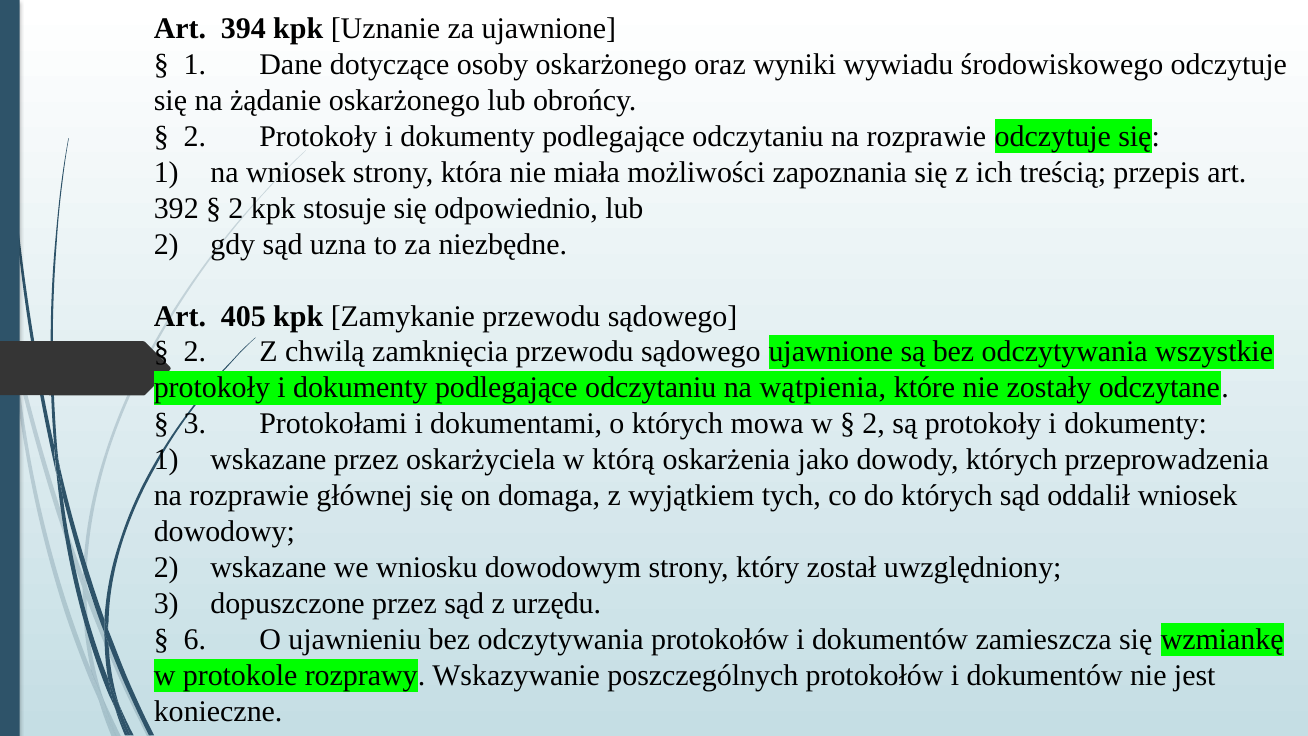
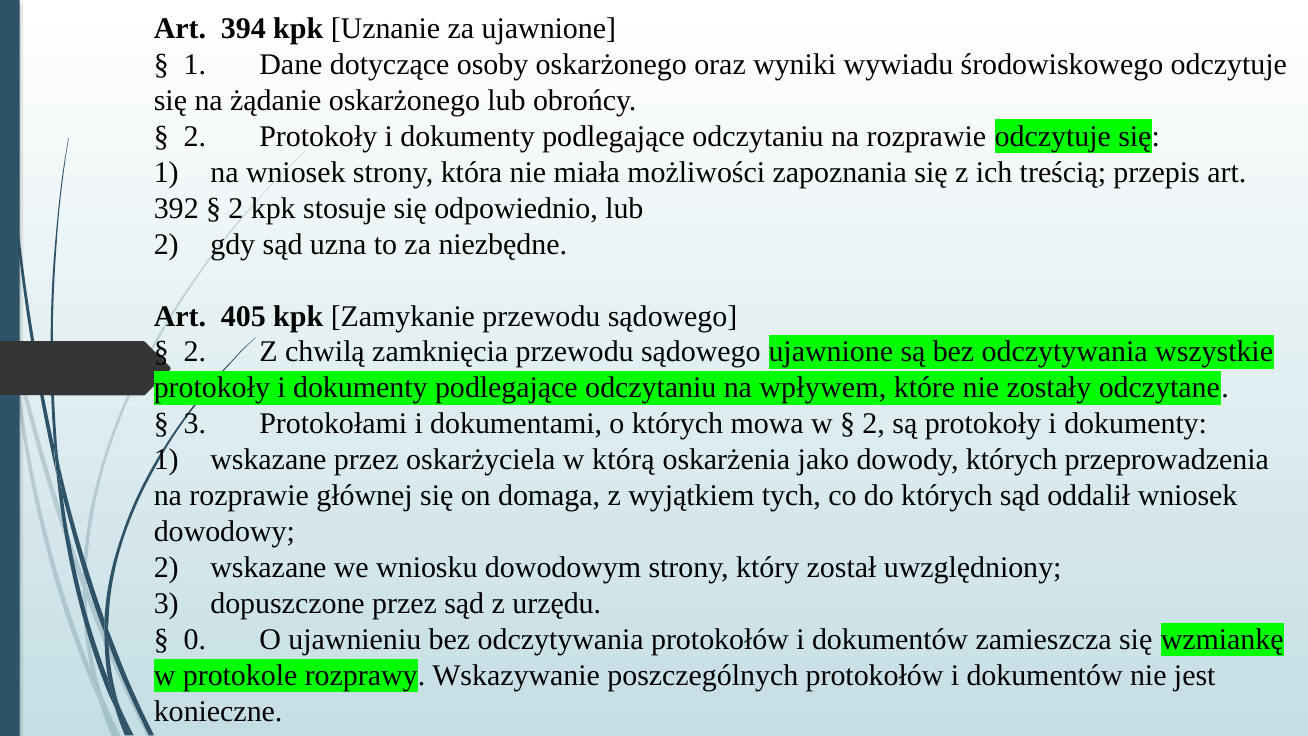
wątpienia: wątpienia -> wpływem (823, 388)
6: 6 -> 0 (195, 640)
